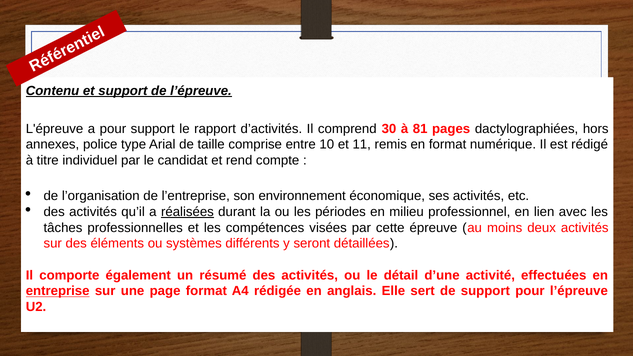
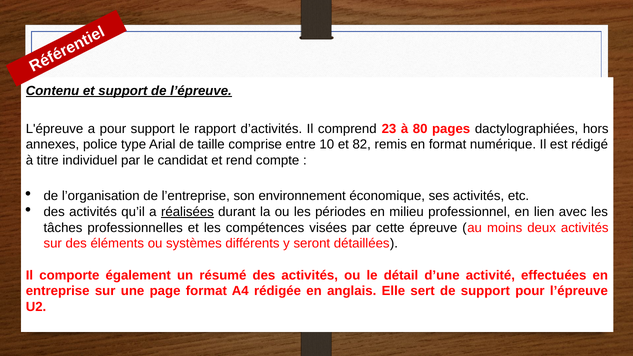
30: 30 -> 23 (389, 129)
81: 81 -> 80 (420, 129)
11: 11 -> 82 (362, 145)
entreprise underline: present -> none (58, 291)
